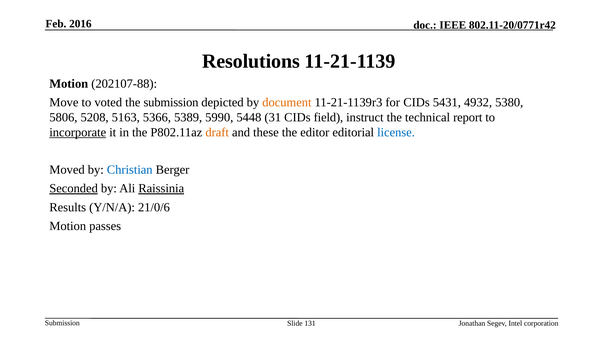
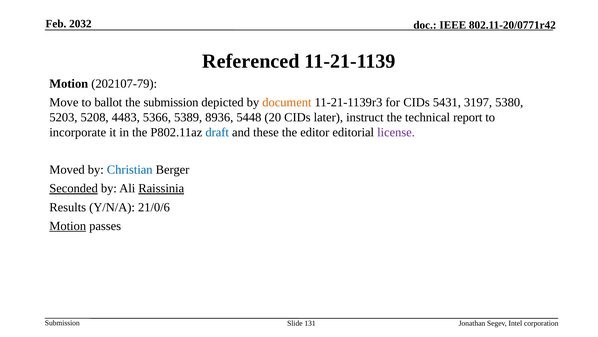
2016: 2016 -> 2032 (80, 24)
Resolutions: Resolutions -> Referenced (251, 61)
202107-88: 202107-88 -> 202107-79 (124, 83)
voted: voted -> ballot (108, 102)
4932: 4932 -> 3197 (478, 102)
5806: 5806 -> 5203 (63, 117)
5163: 5163 -> 4483 (126, 117)
5990: 5990 -> 8936 (219, 117)
31: 31 -> 20 (273, 117)
field: field -> later (328, 117)
incorporate underline: present -> none (78, 132)
draft colour: orange -> blue (217, 132)
license colour: blue -> purple (396, 132)
Motion underline: none -> present (68, 226)
